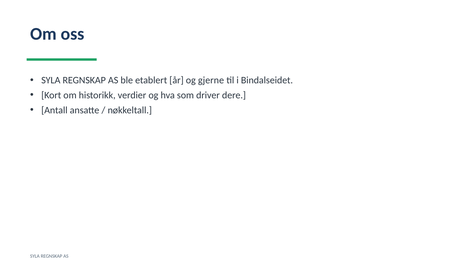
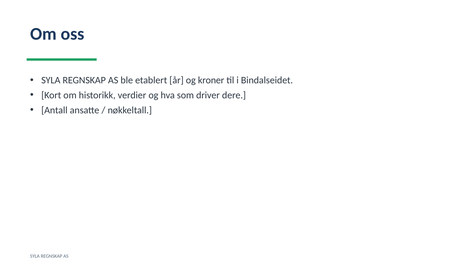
gjerne: gjerne -> kroner (211, 80)
